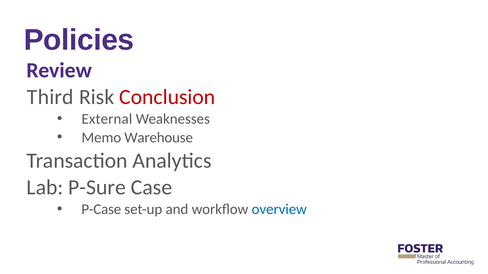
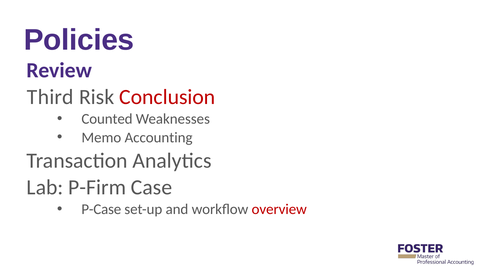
External: External -> Counted (107, 119)
Warehouse: Warehouse -> Accounting (159, 138)
P-Sure: P-Sure -> P-Firm (97, 188)
overview colour: blue -> red (279, 210)
